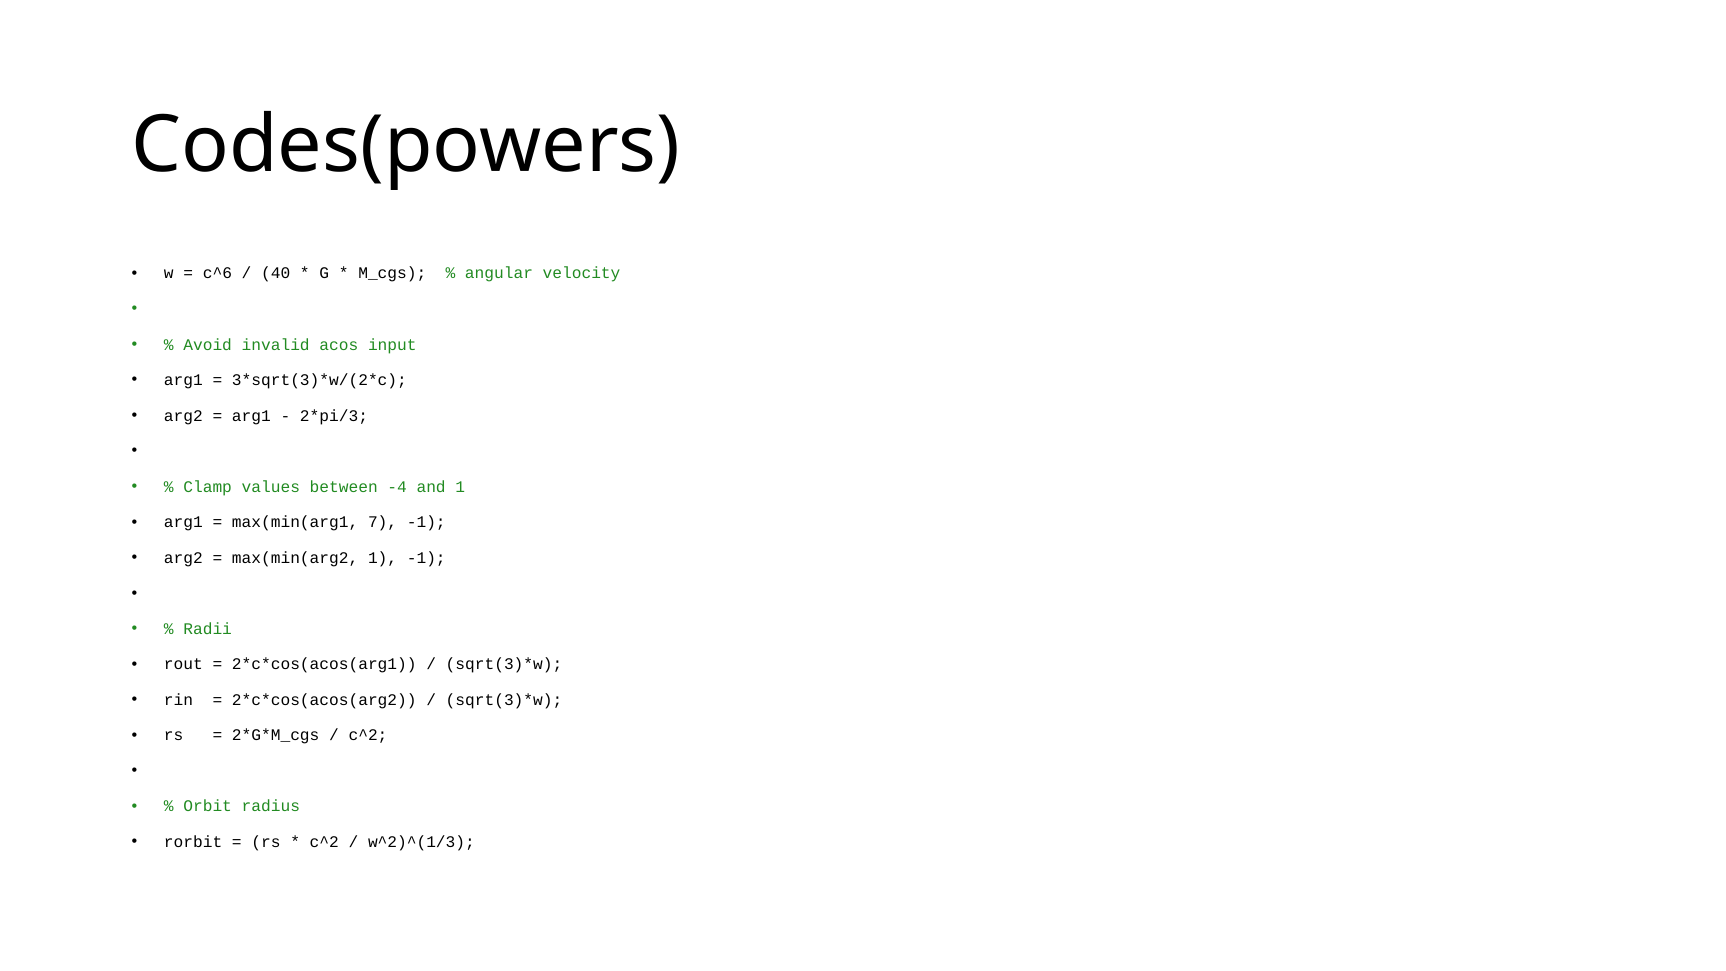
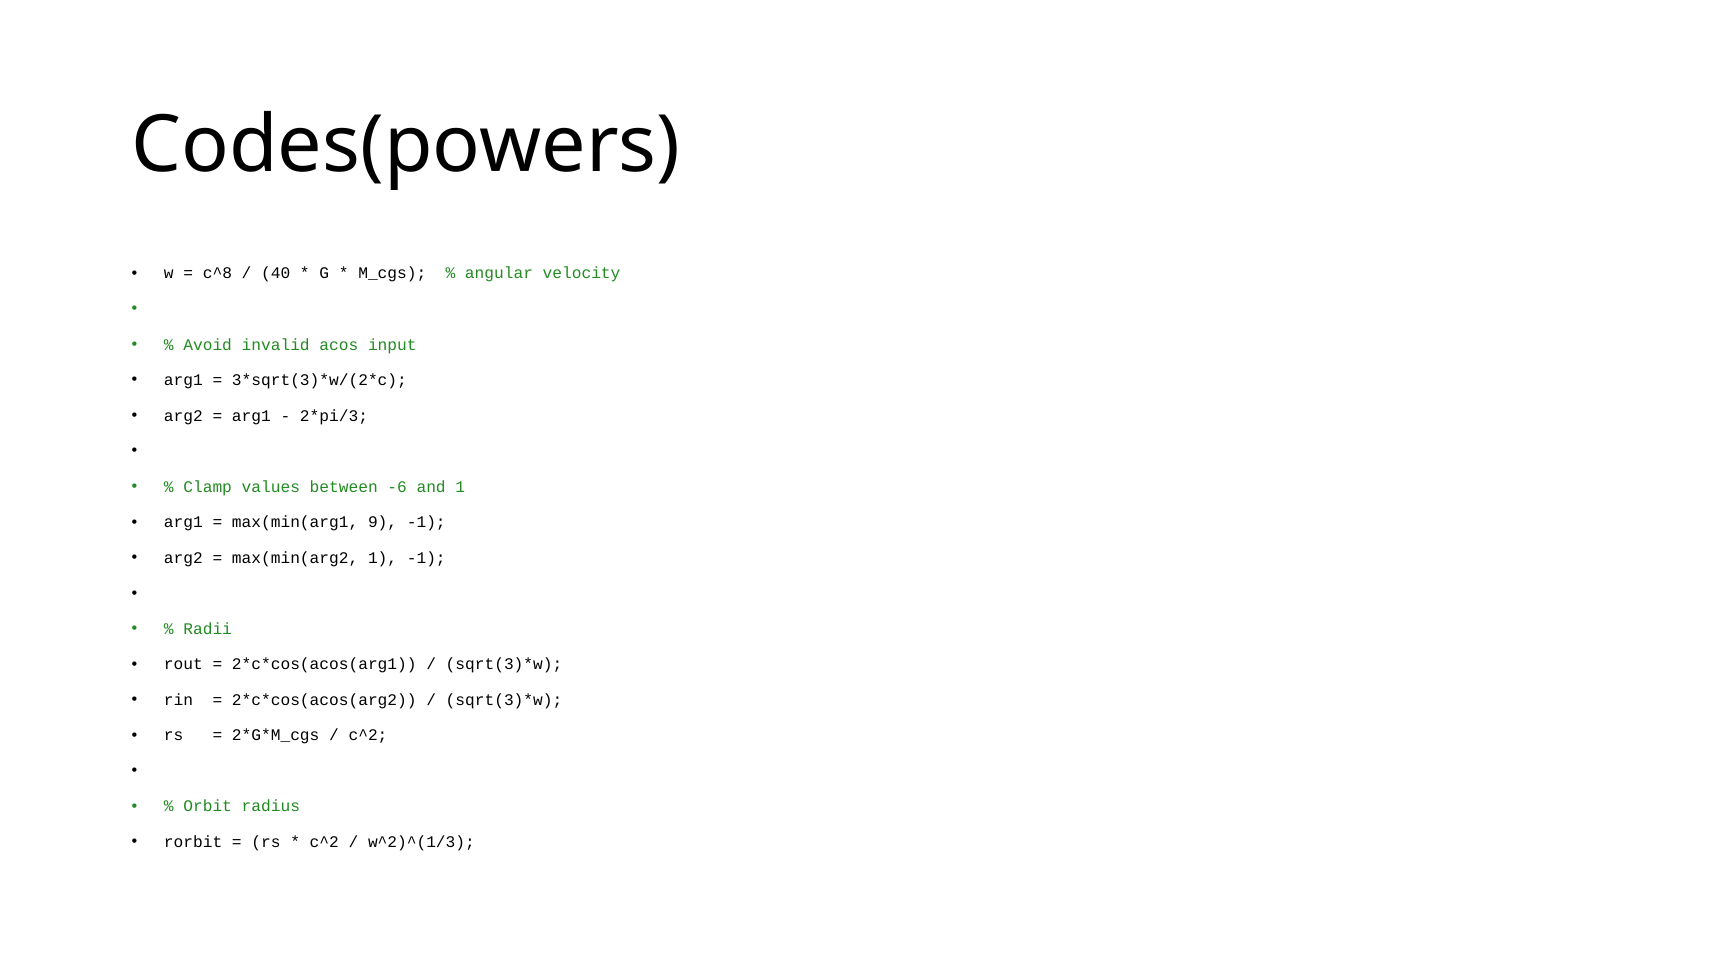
c^6: c^6 -> c^8 (217, 274)
-4: -4 -> -6 (397, 487)
7: 7 -> 9 (383, 522)
